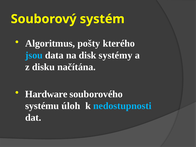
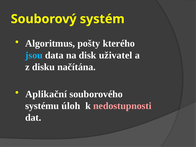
systémy: systémy -> uživatel (116, 55)
Hardware: Hardware -> Aplikační (46, 94)
nedostupnosti colour: light blue -> pink (122, 106)
